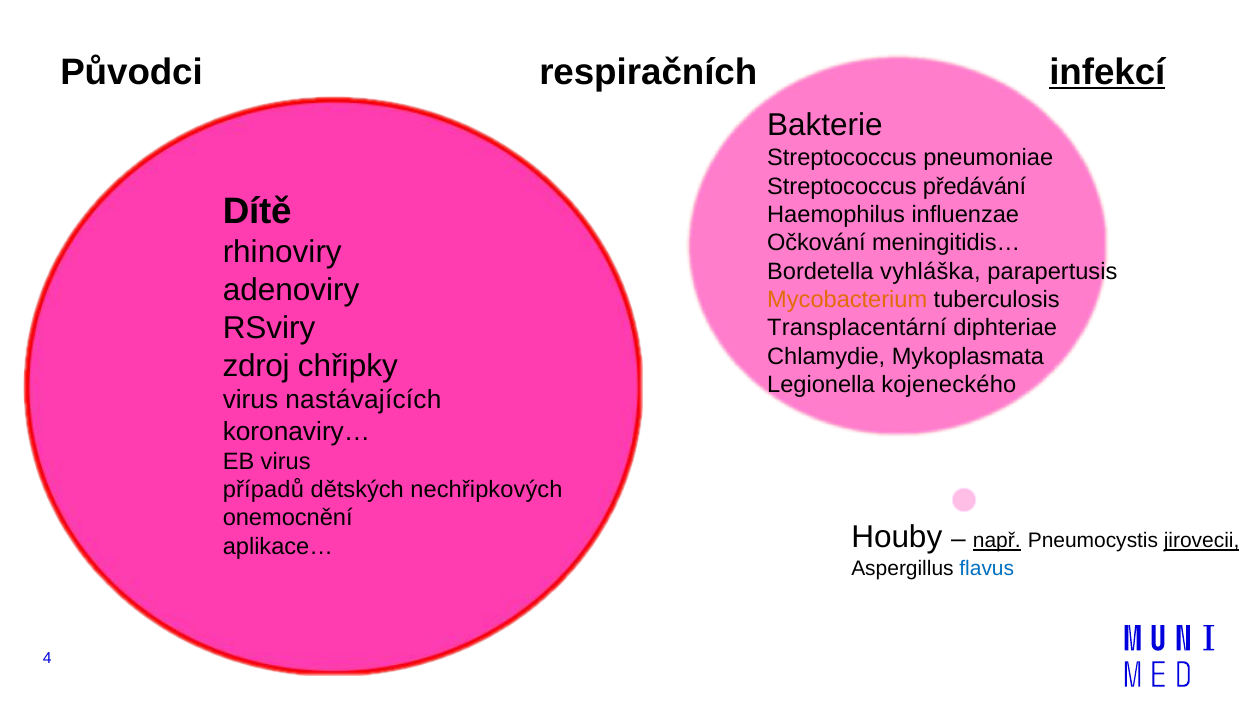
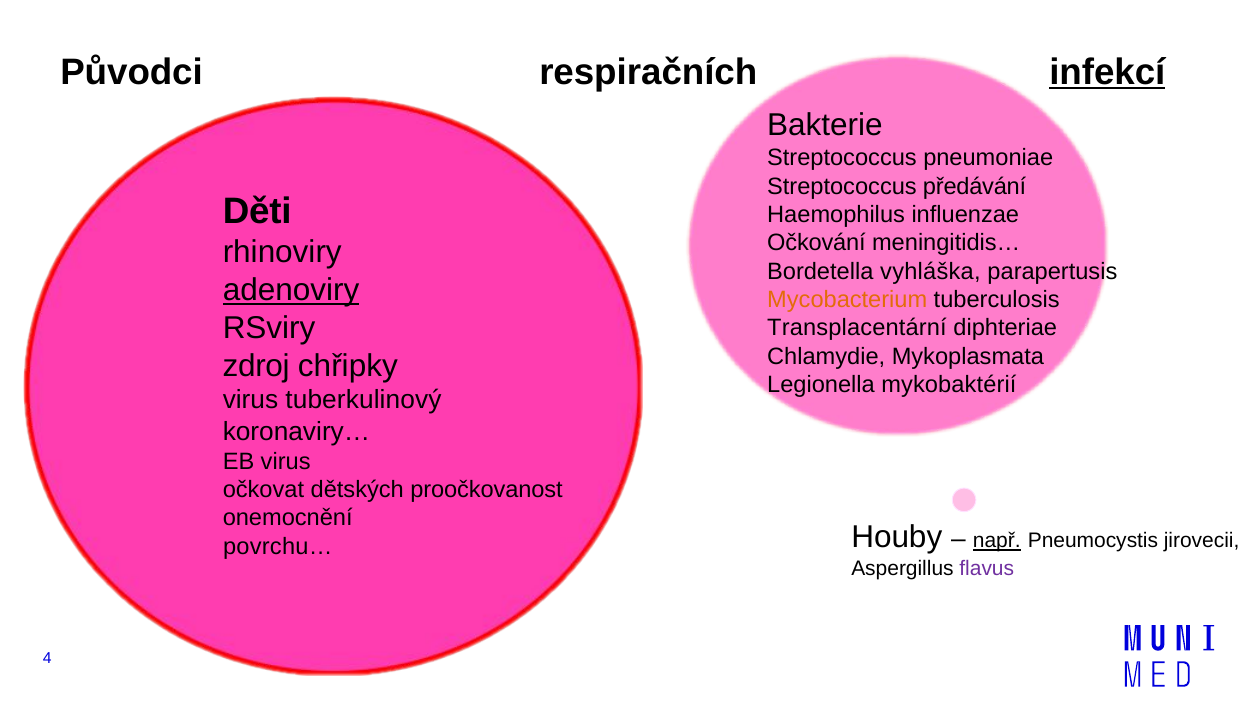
Dítě: Dítě -> Děti (257, 212)
adenoviry underline: none -> present (291, 290)
kojeneckého: kojeneckého -> mykobaktérií (949, 385)
nastávajících: nastávajících -> tuberkulinový (363, 400)
případů: případů -> očkovat (263, 490)
nechřipkových: nechřipkových -> proočkovanost (487, 490)
jirovecii underline: present -> none (1202, 541)
aplikace…: aplikace… -> povrchu… (278, 546)
flavus colour: blue -> purple (987, 568)
